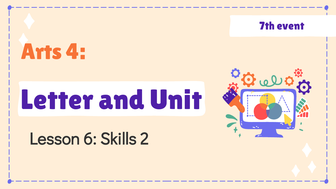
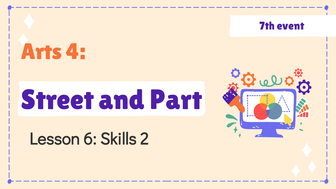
Letter: Letter -> Street (57, 100)
Unit: Unit -> Part (176, 100)
